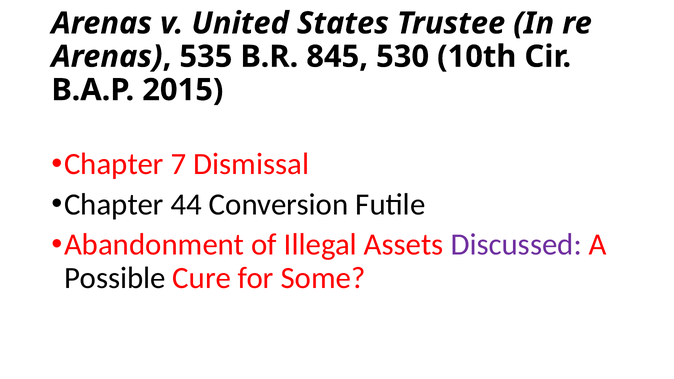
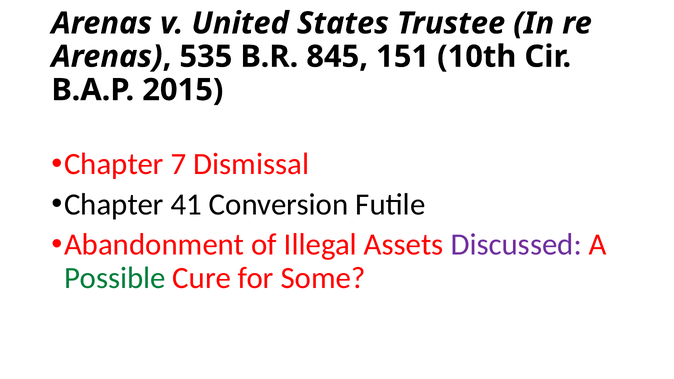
530: 530 -> 151 (403, 57)
44: 44 -> 41 (186, 204)
Possible colour: black -> green (115, 278)
